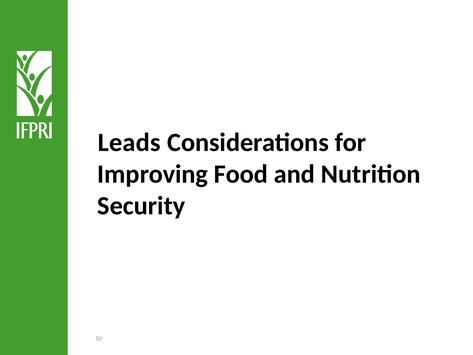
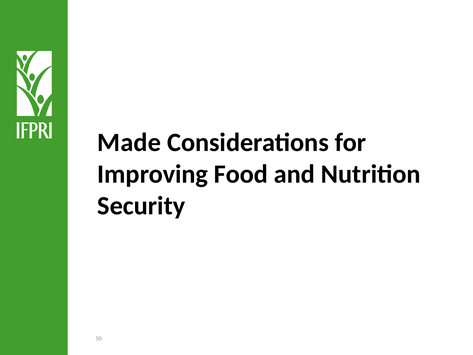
Leads: Leads -> Made (129, 143)
